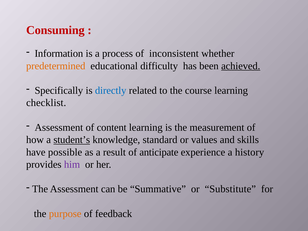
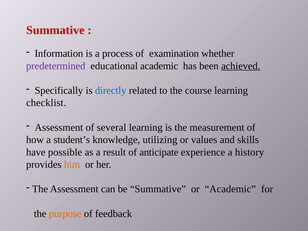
Consuming: Consuming -> Summative (55, 30)
inconsistent: inconsistent -> examination (174, 54)
predetermined colour: orange -> purple (56, 66)
educational difficulty: difficulty -> academic (159, 66)
content: content -> several (112, 127)
student’s underline: present -> none (72, 140)
standard: standard -> utilizing (160, 140)
him colour: purple -> orange (72, 164)
or Substitute: Substitute -> Academic (230, 189)
